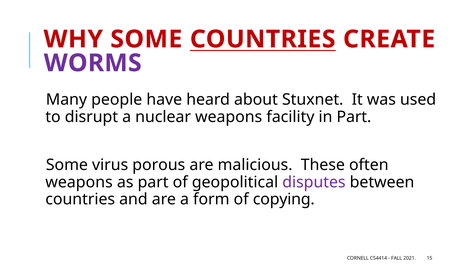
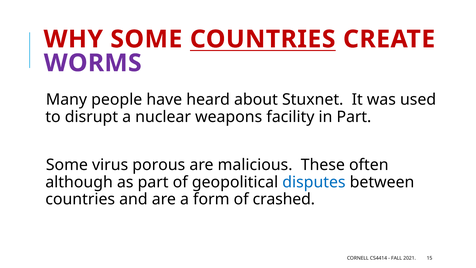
weapons: weapons -> although (79, 182)
disputes colour: purple -> blue (314, 182)
copying: copying -> crashed (284, 199)
